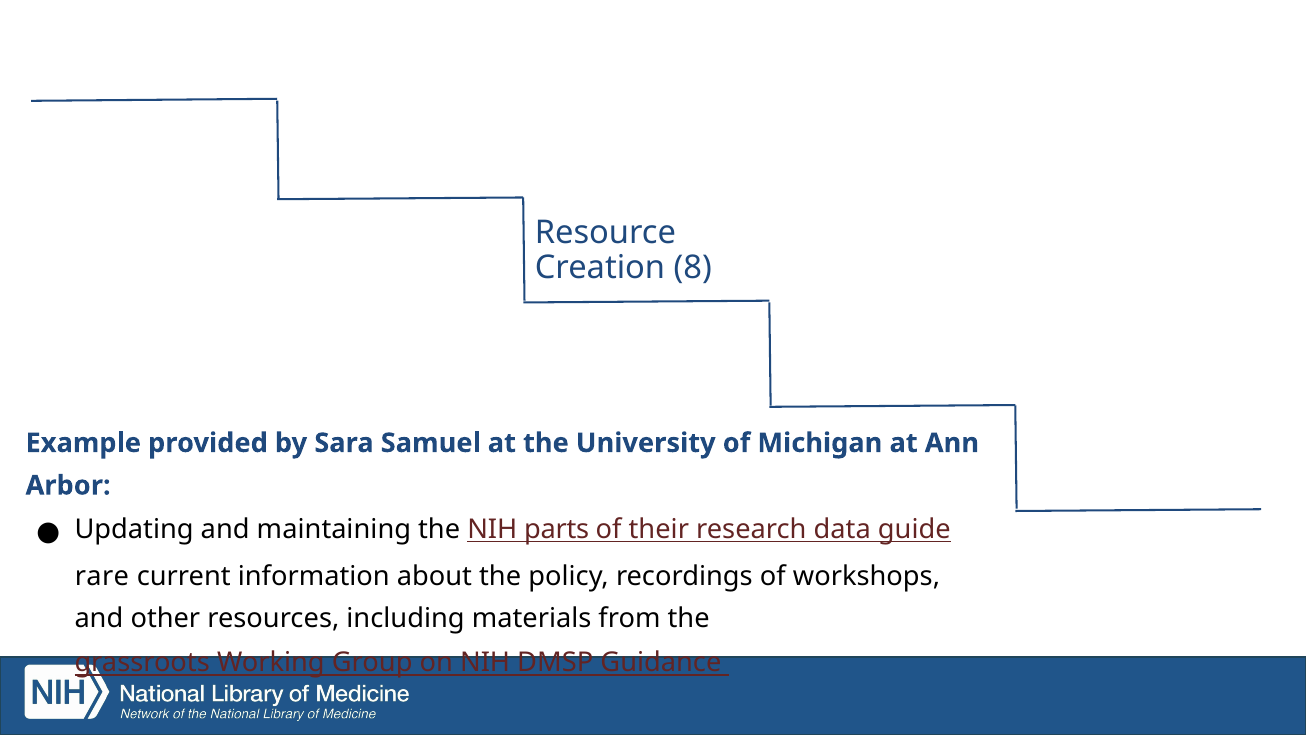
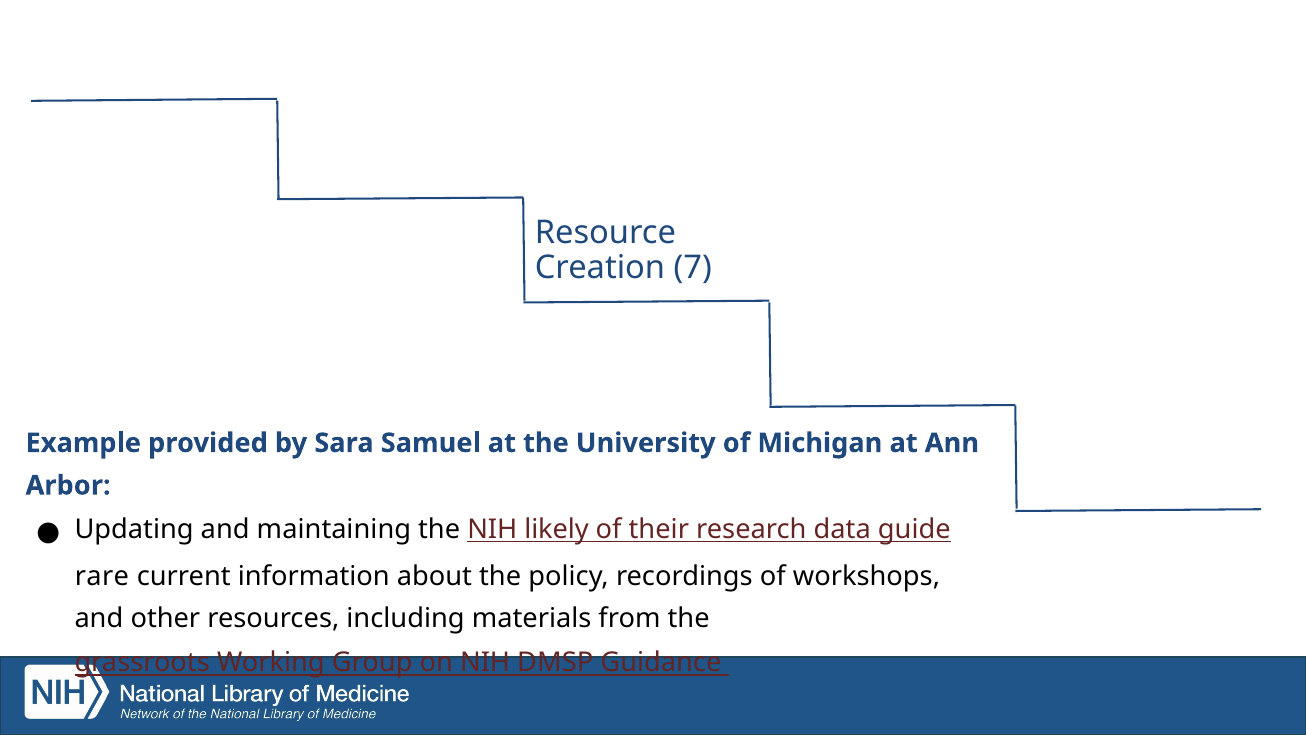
8: 8 -> 7 (693, 268)
parts: parts -> likely (557, 529)
